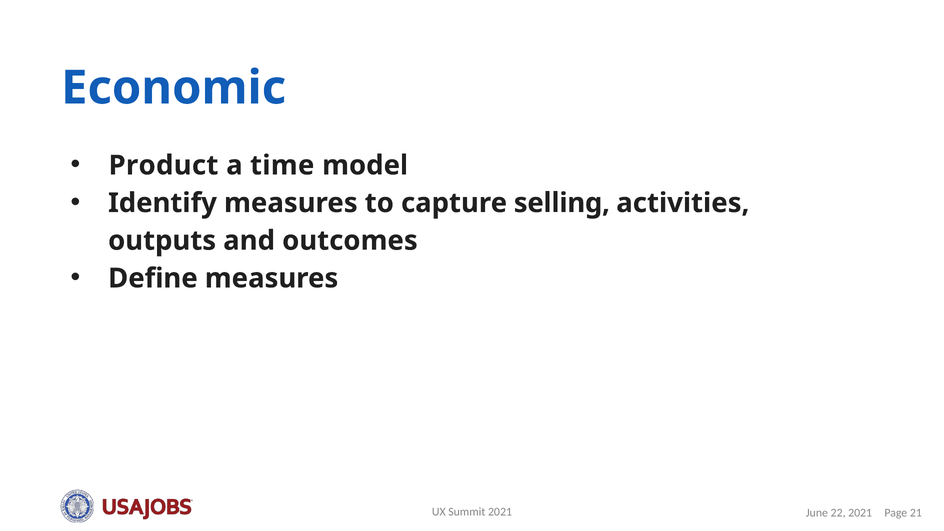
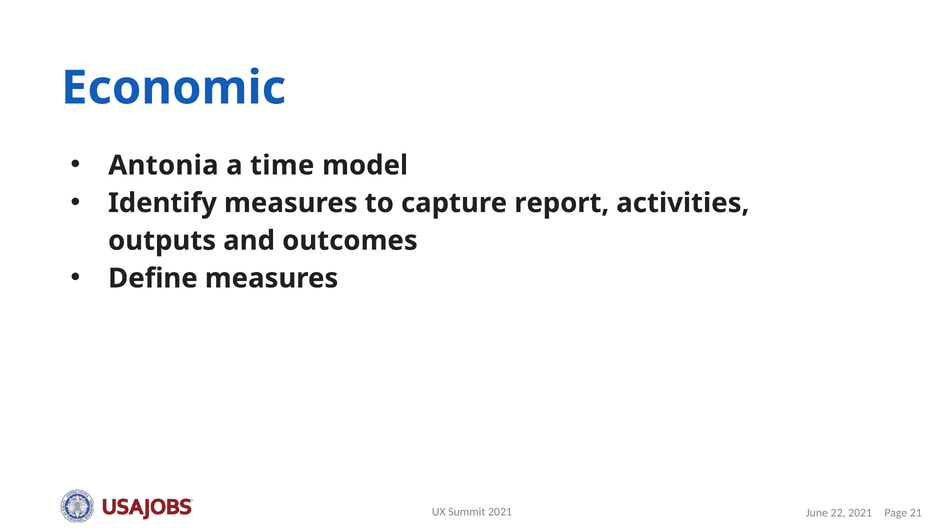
Product: Product -> Antonia (163, 165)
selling: selling -> report (562, 203)
